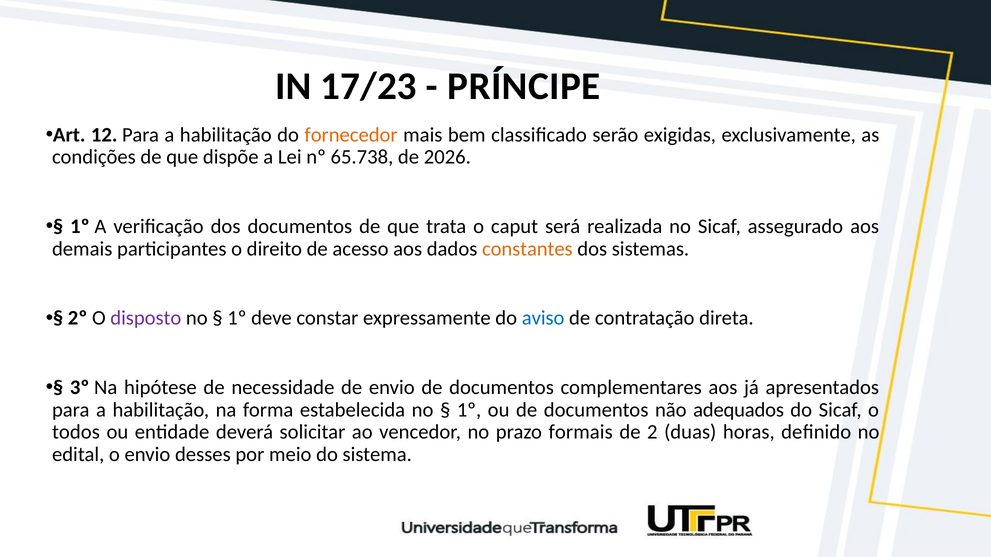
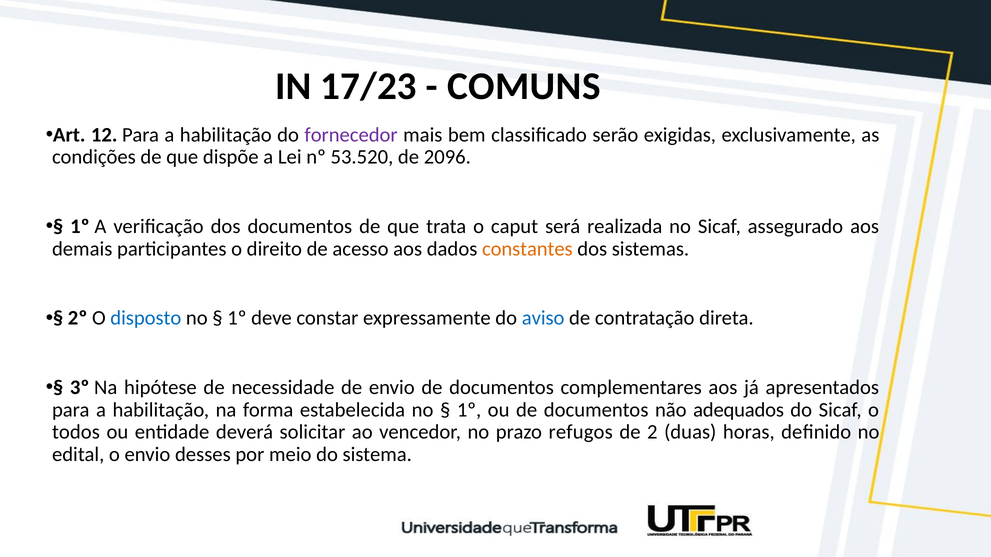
PRÍNCIPE: PRÍNCIPE -> COMUNS (524, 87)
fornecedor colour: orange -> purple (351, 135)
65.738: 65.738 -> 53.520 (362, 157)
2026: 2026 -> 2096 (447, 157)
disposto colour: purple -> blue (146, 318)
formais: formais -> refugos (581, 432)
